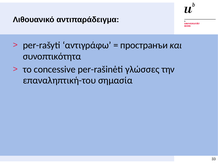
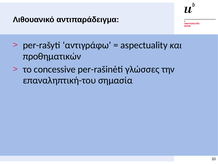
пространъи: пространъи -> aspectuality (144, 45)
συνοπτικότητα: συνοπτικότητα -> προθηματικών (52, 56)
